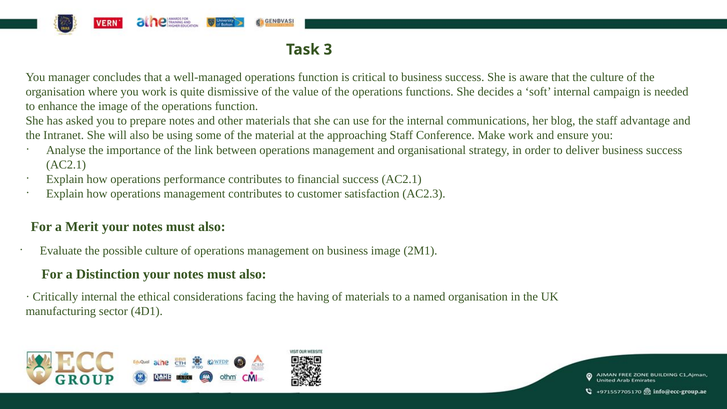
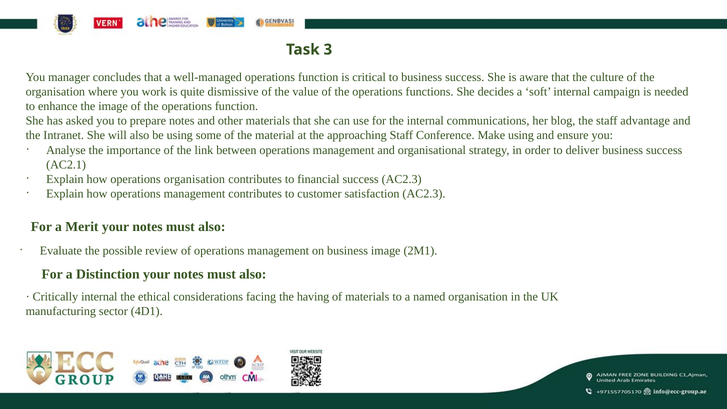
Make work: work -> using (521, 135)
operations performance: performance -> organisation (194, 179)
financial success AC2.1: AC2.1 -> AC2.3 (402, 179)
possible culture: culture -> review (162, 251)
